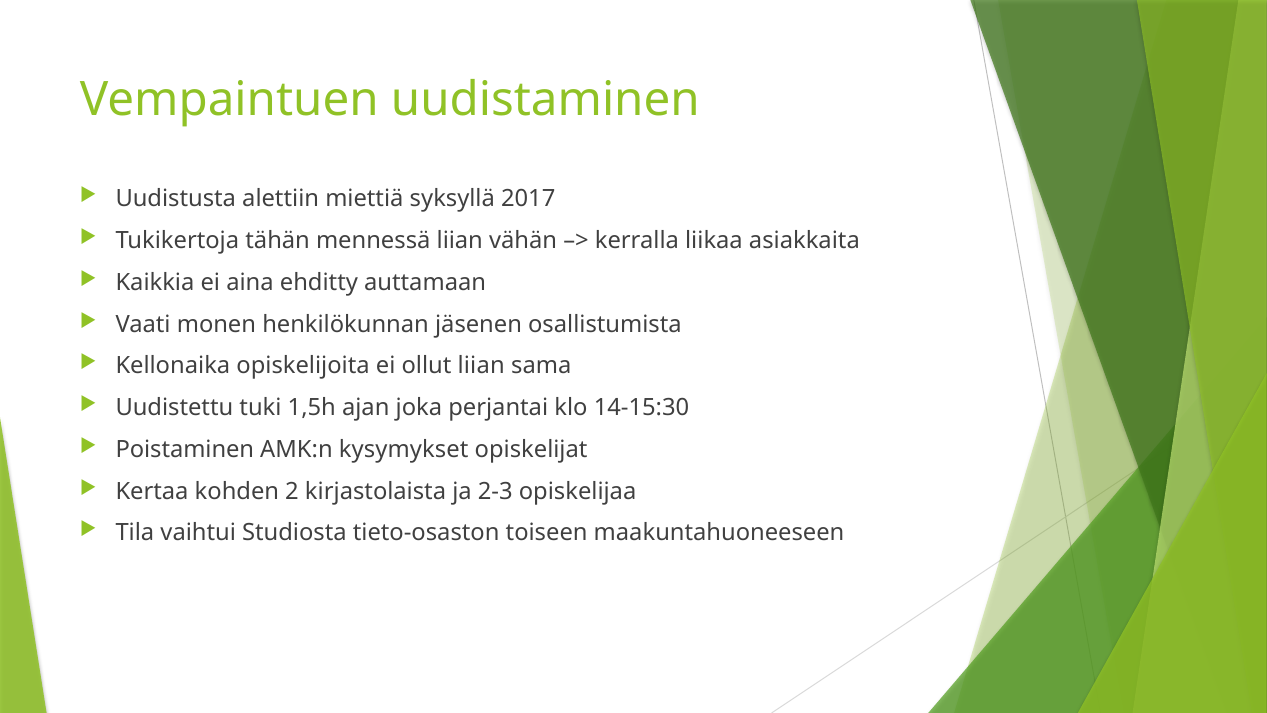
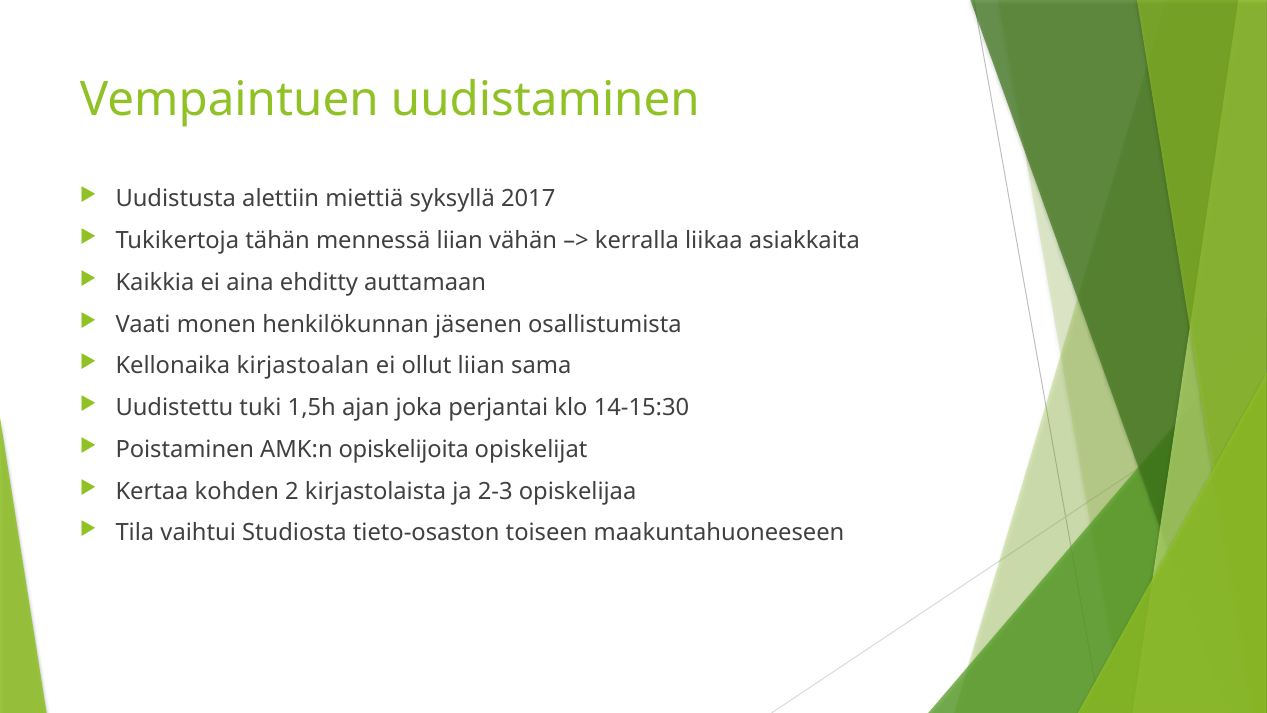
opiskelijoita: opiskelijoita -> kirjastoalan (303, 366)
kysymykset: kysymykset -> opiskelijoita (404, 449)
